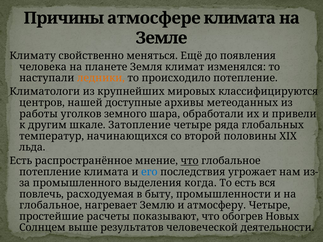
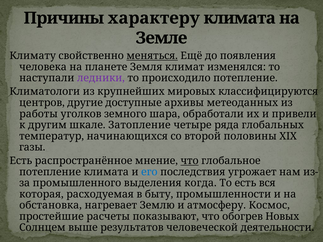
атмосфере: атмосфере -> характеру (154, 18)
меняться underline: none -> present (152, 56)
ледники colour: orange -> purple (101, 78)
нашей: нашей -> другие (85, 103)
льда: льда -> газы (32, 147)
повлечь: повлечь -> которая (41, 194)
глобальное: глобальное -> обстановка (51, 206)
атмосферу Четыре: Четыре -> Космос (269, 206)
